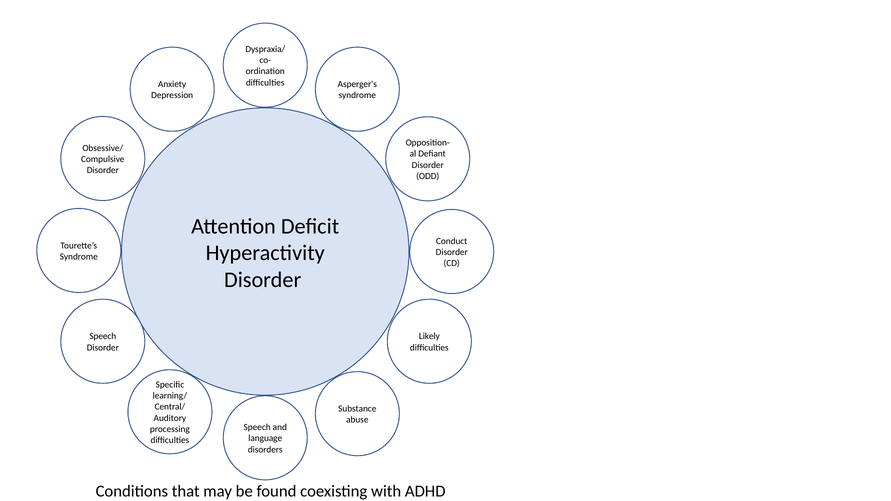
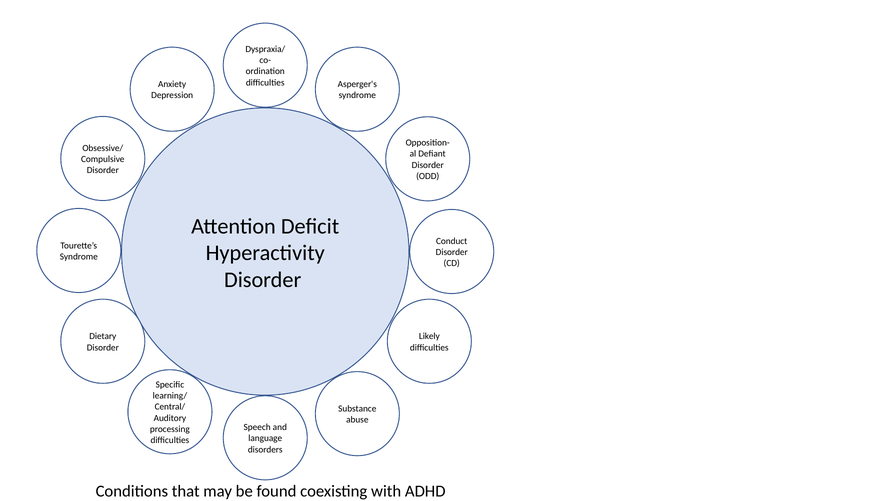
Speech: Speech -> Dietary (103, 336)
